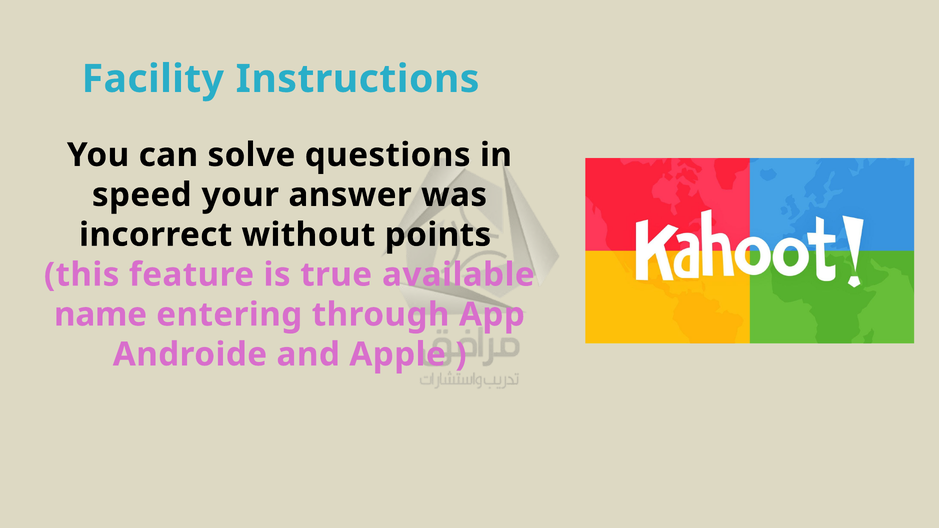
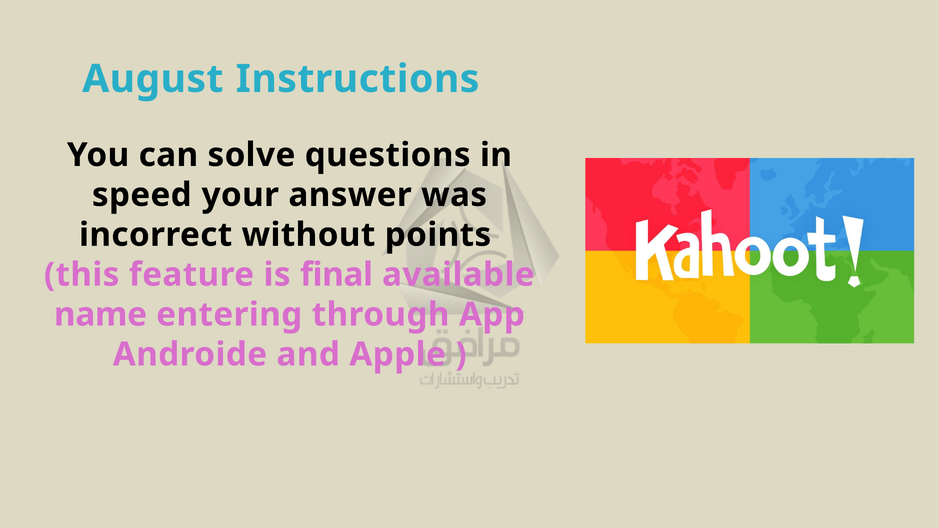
Facility: Facility -> August (153, 79)
true: true -> final (336, 275)
